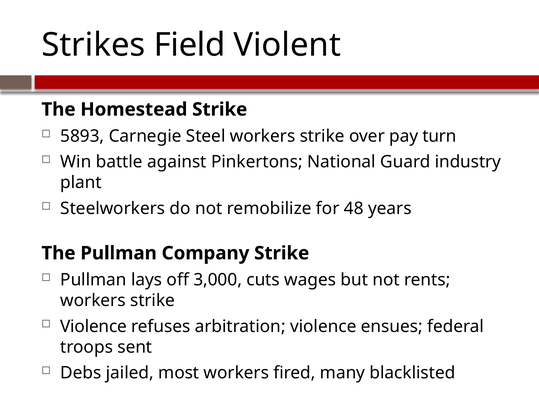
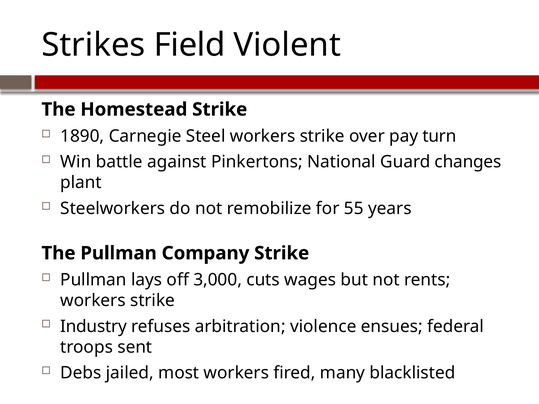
5893: 5893 -> 1890 (82, 136)
industry: industry -> changes (468, 162)
48: 48 -> 55 (354, 209)
Violence: Violence -> Industry (94, 327)
